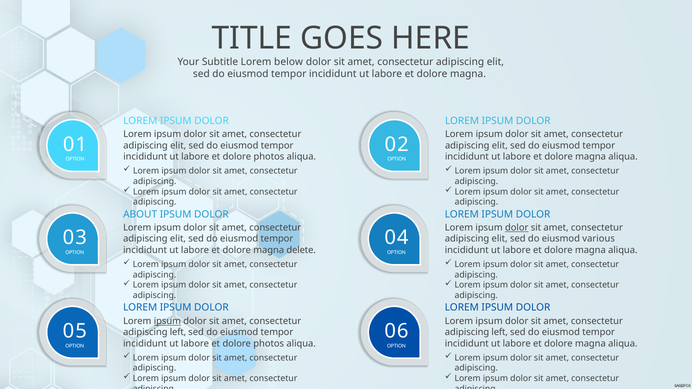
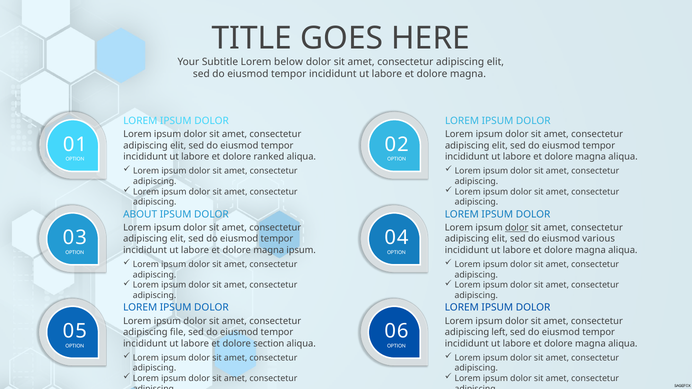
photos: photos -> ranked (269, 157)
magna delete: delete -> ipsum (301, 250)
ipsum underline: present -> none (167, 321)
left: left -> file (178, 332)
photos: photos -> section (269, 344)
